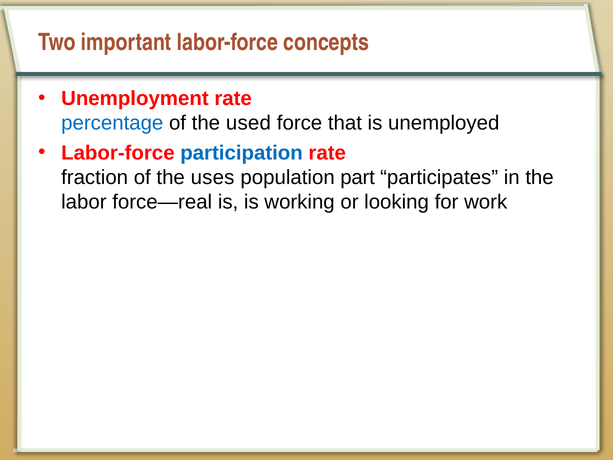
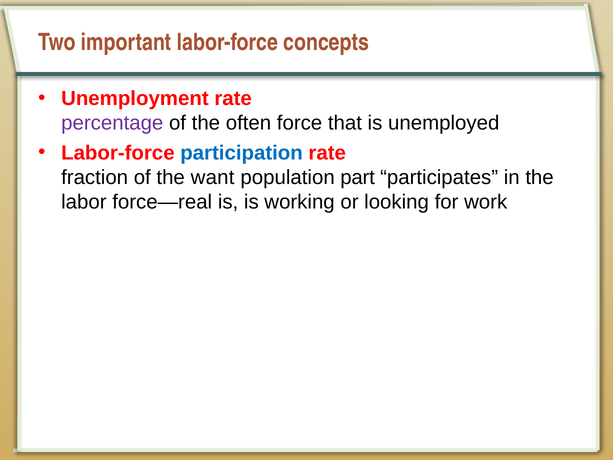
percentage colour: blue -> purple (112, 123)
used: used -> often (249, 123)
uses: uses -> want (213, 177)
